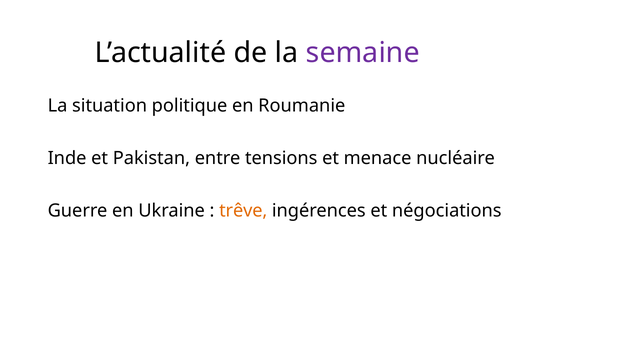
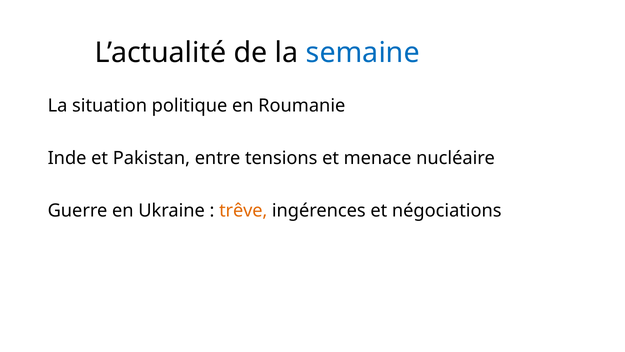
semaine colour: purple -> blue (363, 53)
